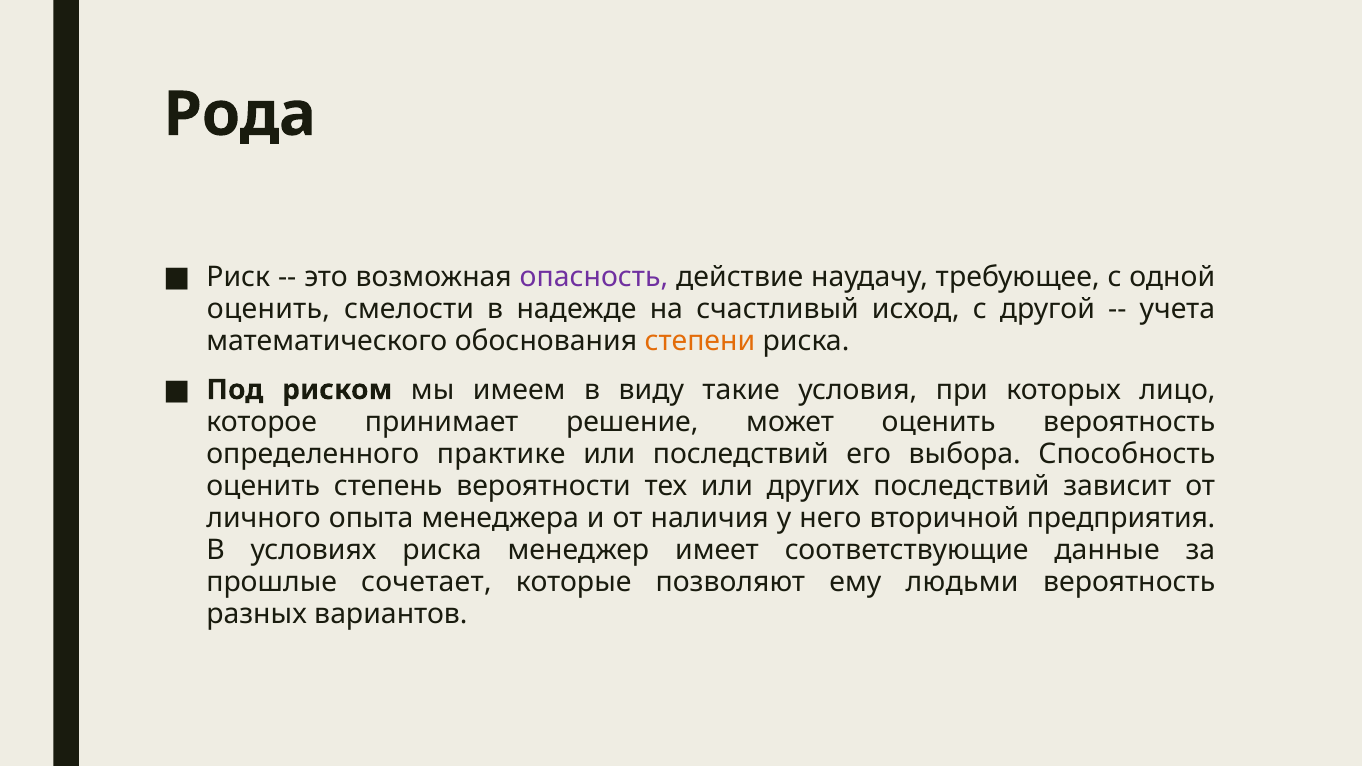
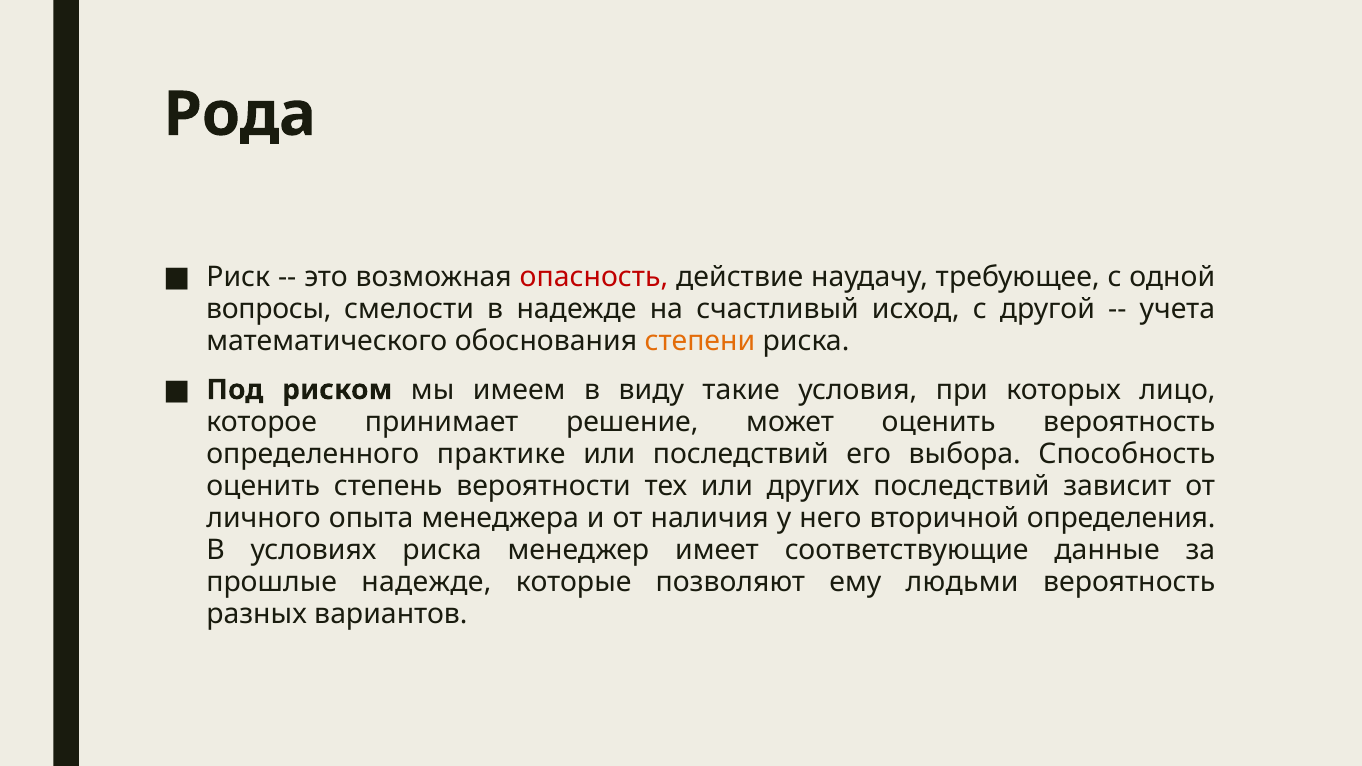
опасность colour: purple -> red (594, 277)
оценить: оценить -> вопросы (269, 309)
предприятия: предприятия -> определения (1121, 518)
прошлые сочетает: сочетает -> надежде (426, 582)
